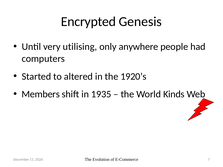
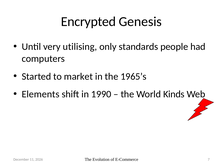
anywhere: anywhere -> standards (138, 47)
altered: altered -> market (78, 77)
1920’s: 1920’s -> 1965’s (134, 77)
Members: Members -> Elements (41, 94)
1935: 1935 -> 1990 (101, 94)
